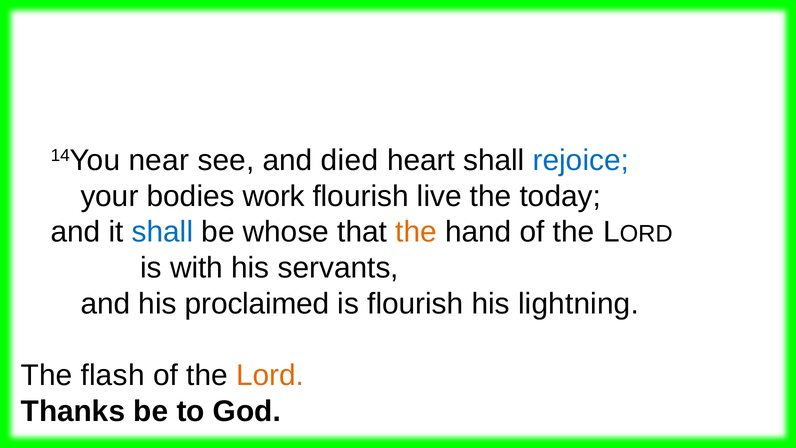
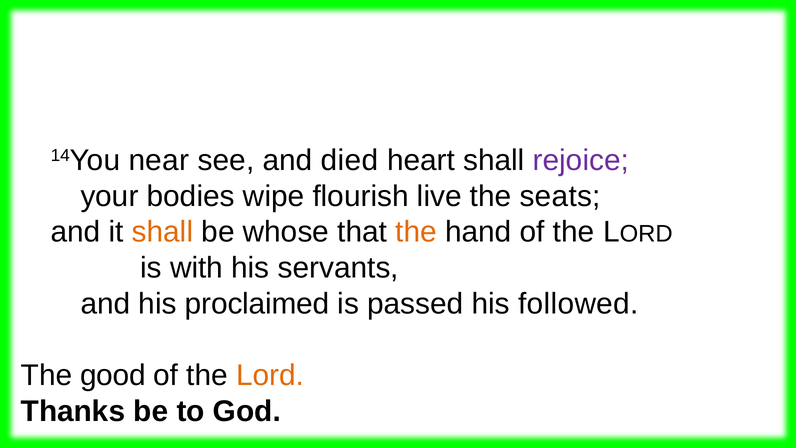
rejoice colour: blue -> purple (581, 160)
work: work -> wipe (274, 196)
today: today -> seats (560, 196)
shall colour: blue -> orange (163, 232)
is flourish: flourish -> passed (415, 304)
lightning: lightning -> followed (578, 304)
flash: flash -> good (113, 375)
